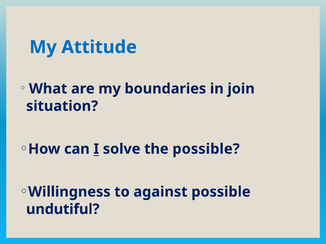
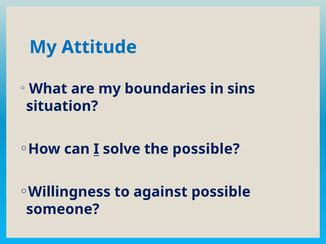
join: join -> sins (241, 89)
undutiful: undutiful -> someone (63, 210)
